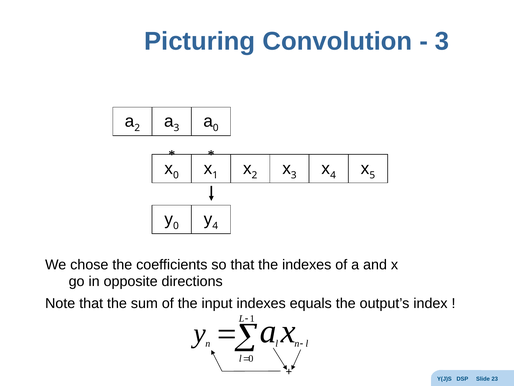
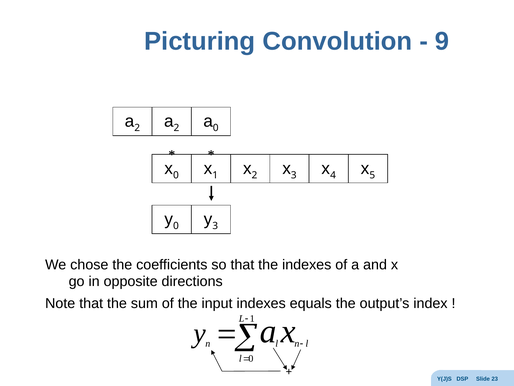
3: 3 -> 9 (442, 41)
3: 3 -> 2 (176, 128)
4: 4 -> 3 (215, 226)
